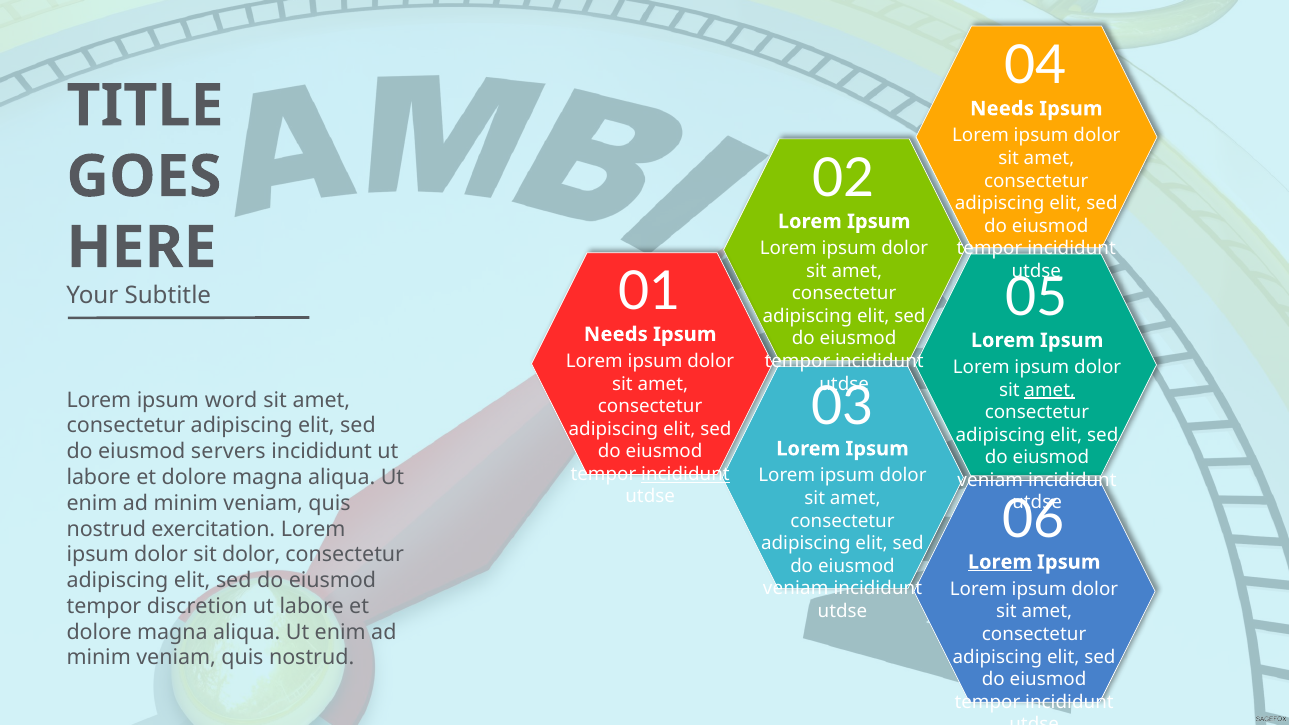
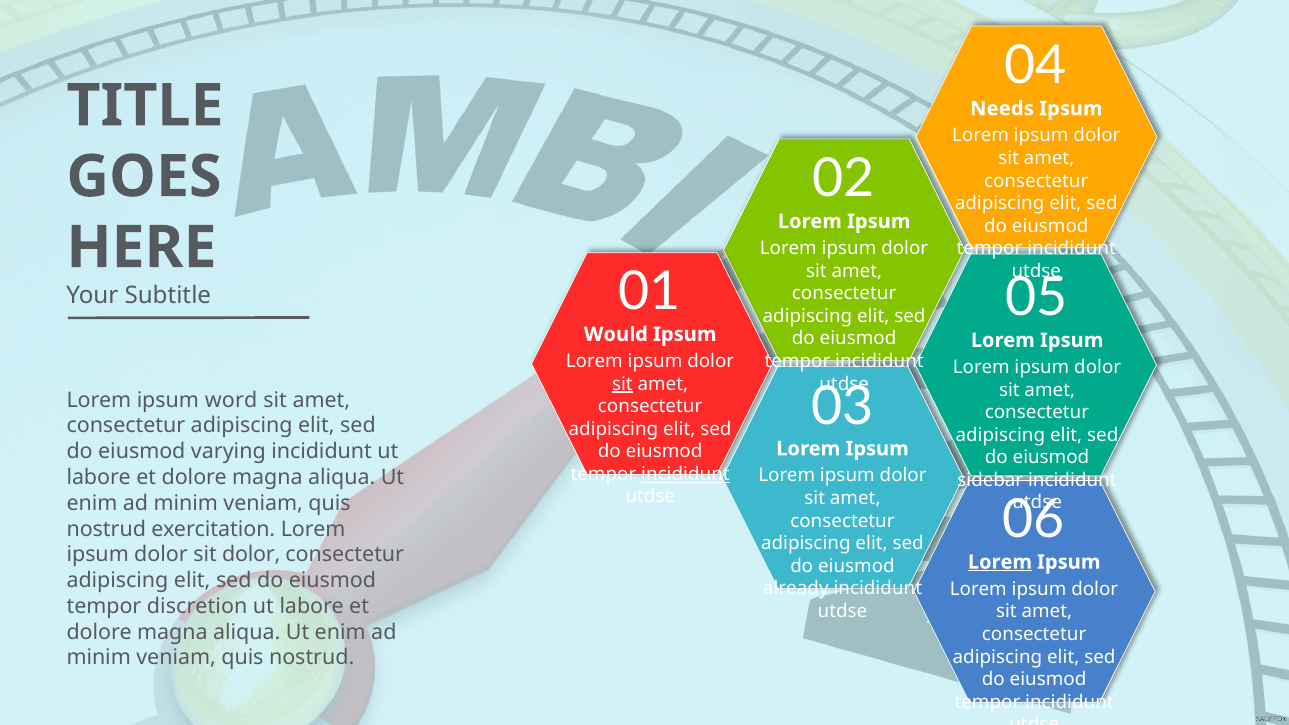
Needs: Needs -> Would (616, 334)
sit underline: none -> present (622, 384)
amet underline: present -> none (1050, 390)
servers: servers -> varying (228, 452)
veniam: veniam -> sidebar (990, 480)
veniam: veniam -> already (796, 589)
